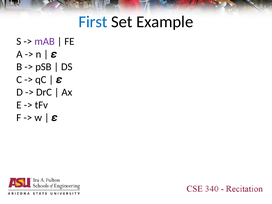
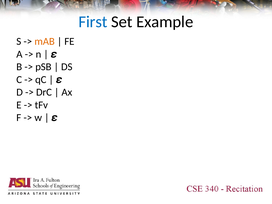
mAB colour: purple -> orange (45, 41)
